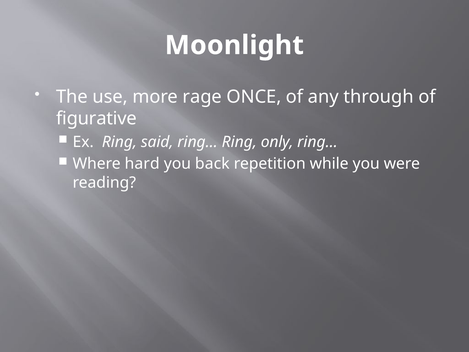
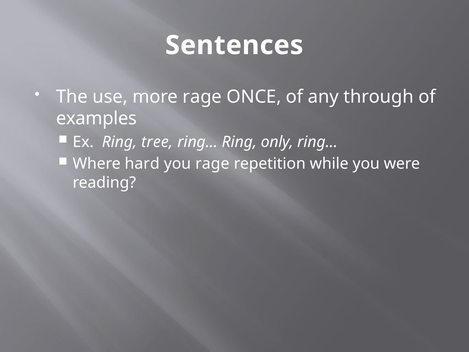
Moonlight: Moonlight -> Sentences (234, 45)
figurative: figurative -> examples (96, 119)
said: said -> tree (157, 142)
you back: back -> rage (212, 164)
